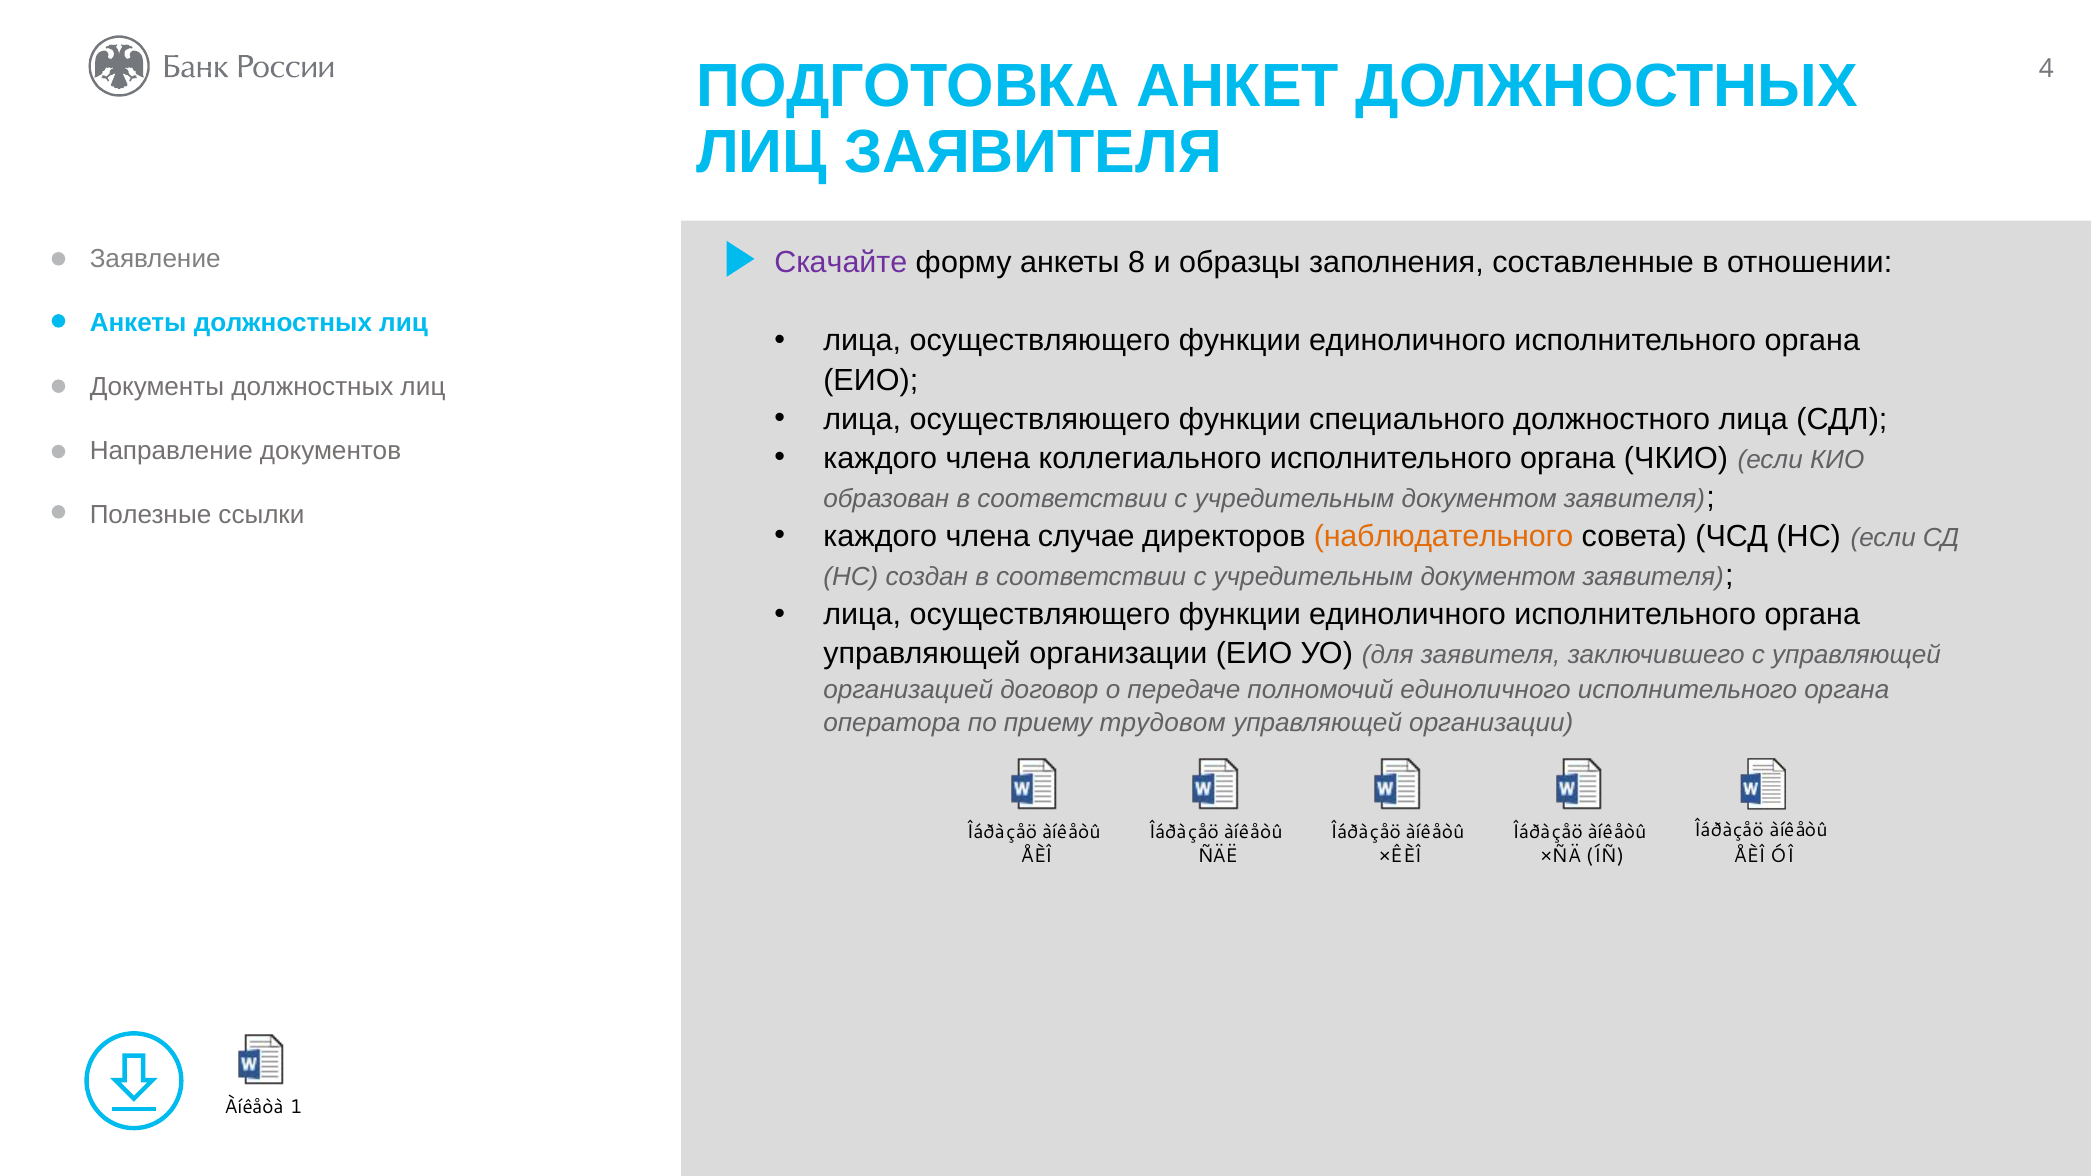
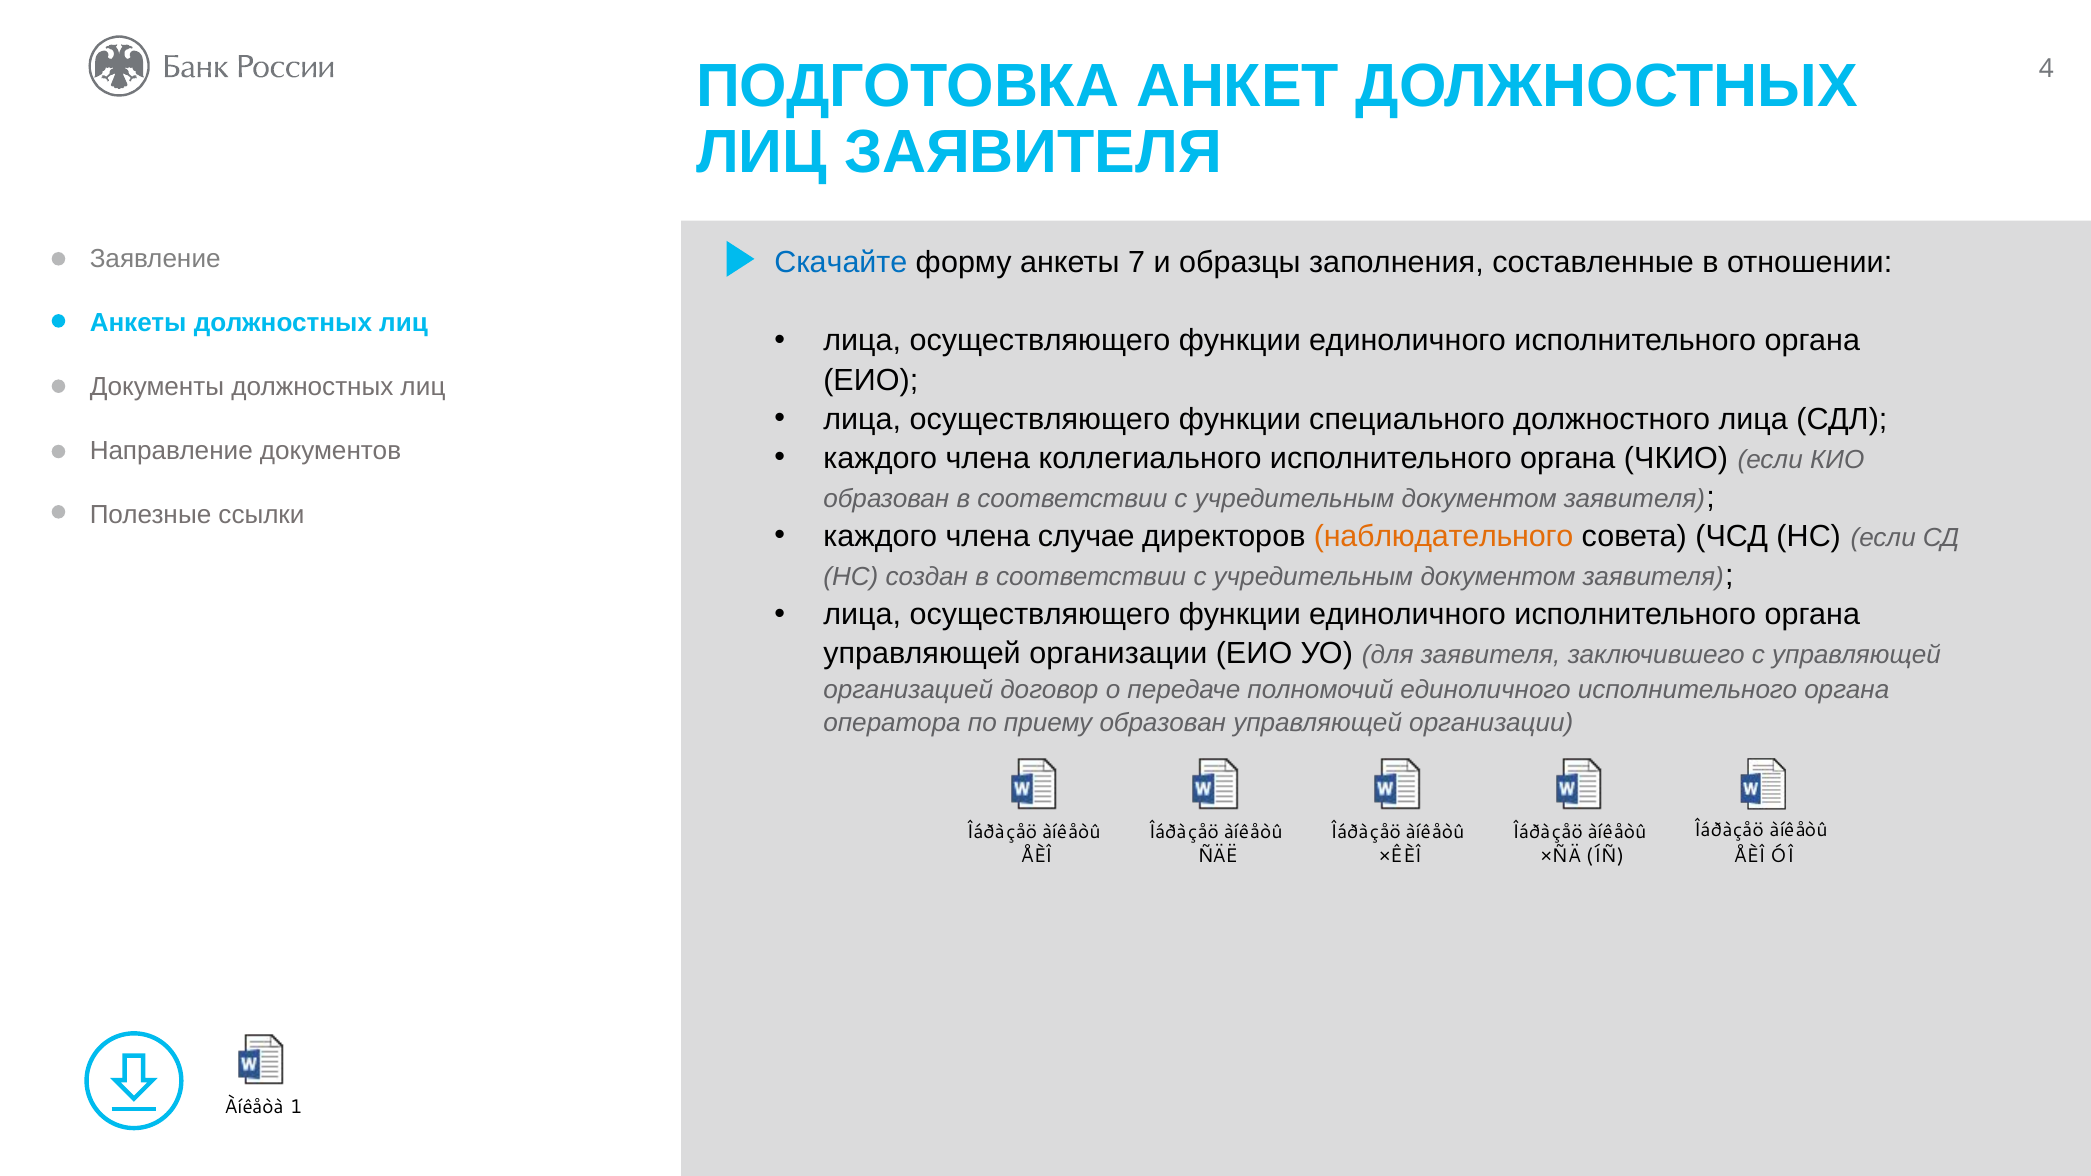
Скачайте colour: purple -> blue (841, 263)
8: 8 -> 7 (1136, 263)
приему трудовом: трудовом -> образован (1163, 723)
